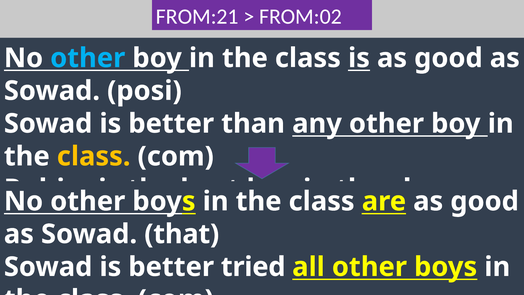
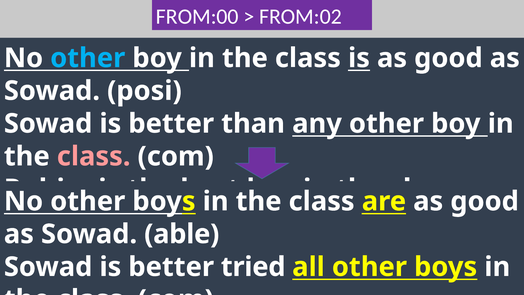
FROM:21: FROM:21 -> FROM:00 (197, 17)
class colour: yellow -> pink (94, 156)
that: that -> able (182, 234)
